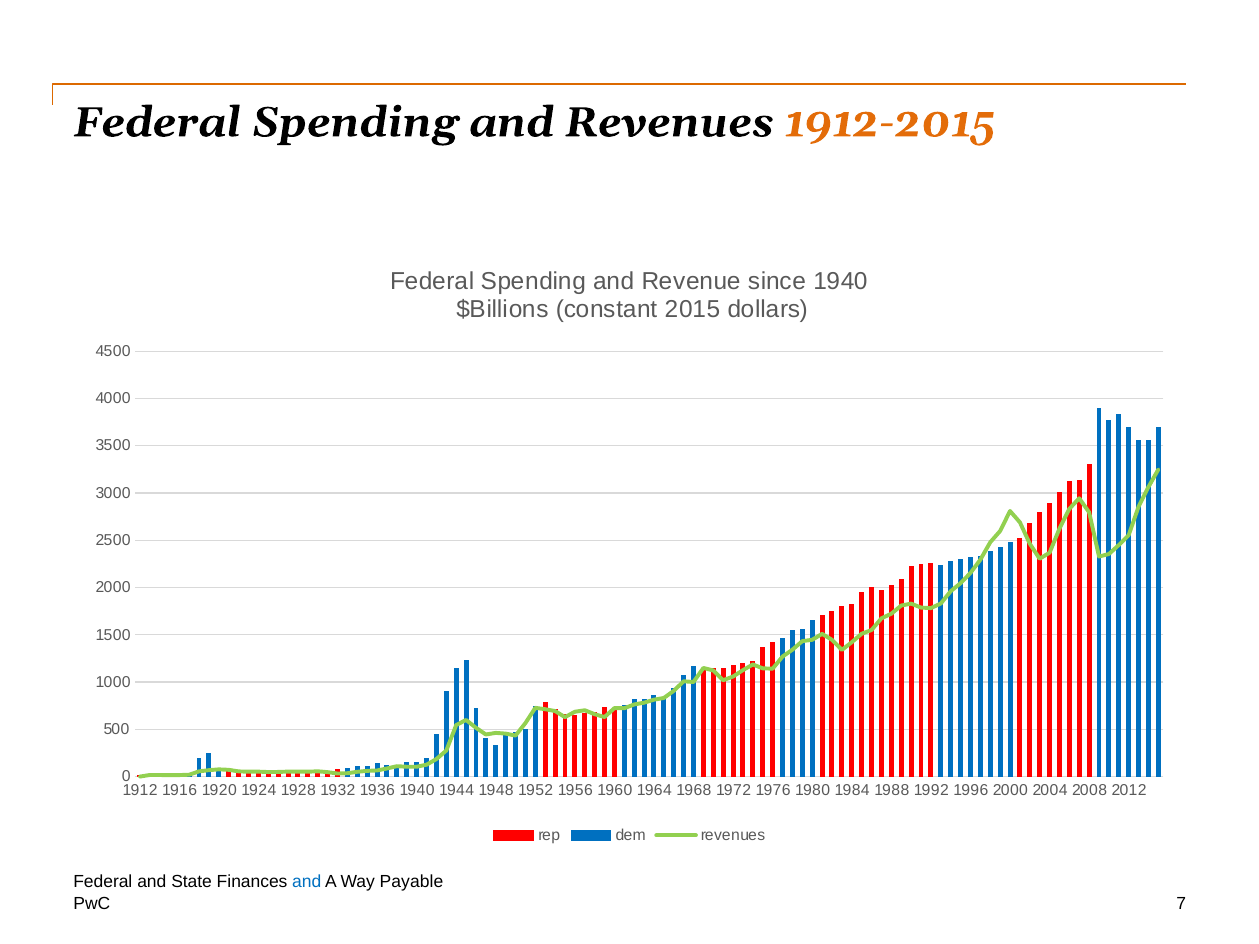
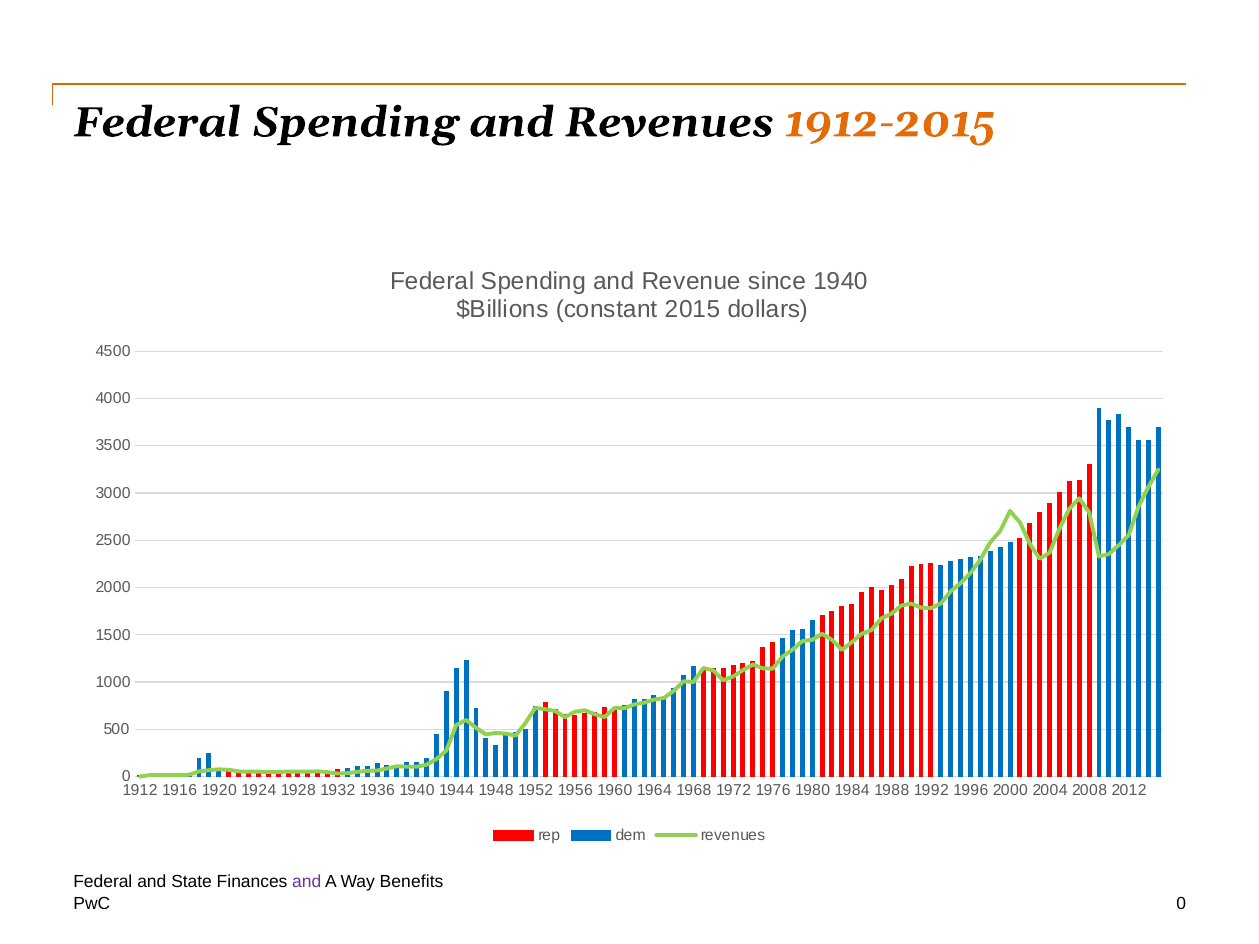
and colour: blue -> purple (307, 882)
Payable: Payable -> Benefits (412, 882)
7: 7 -> 0 (1181, 904)
